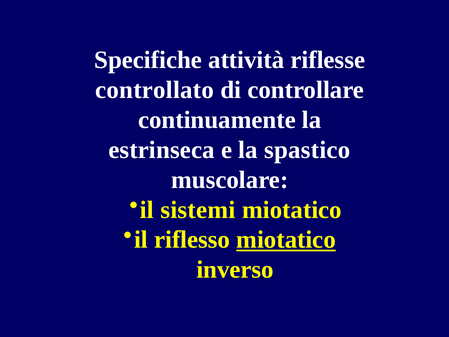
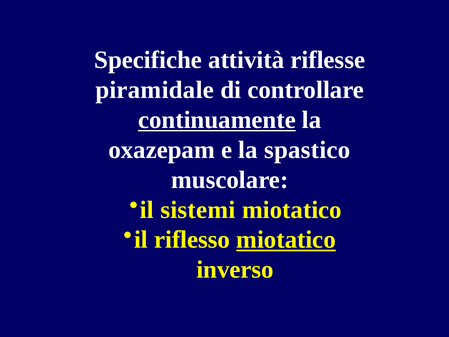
controllato: controllato -> piramidale (155, 90)
continuamente underline: none -> present (217, 120)
estrinseca: estrinseca -> oxazepam (162, 150)
